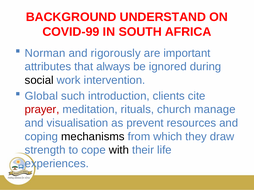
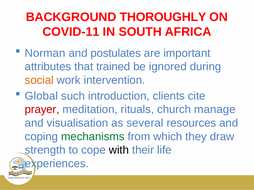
UNDERSTAND: UNDERSTAND -> THOROUGHLY (163, 17)
COVID-99: COVID-99 -> COVID-11 (71, 32)
rigorously: rigorously -> postulates (116, 53)
always: always -> trained (113, 67)
social colour: black -> orange (39, 80)
prevent: prevent -> several (145, 123)
mechanisms colour: black -> green (93, 137)
